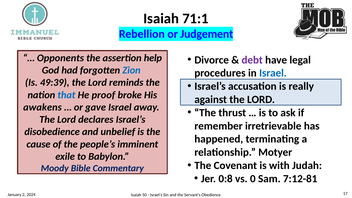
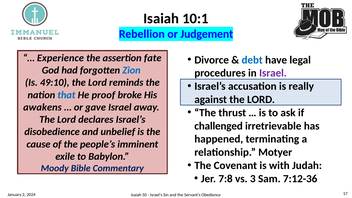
71:1: 71:1 -> 10:1 (195, 18)
Opponents: Opponents -> Experience (60, 58)
help: help -> fate (153, 58)
debt colour: purple -> blue (252, 60)
Israel colour: blue -> purple (273, 73)
49:39: 49:39 -> 49:10 (55, 83)
remember: remember -> challenged (219, 126)
0:8: 0:8 -> 7:8 (226, 179)
0: 0 -> 3 (253, 179)
7:12-81: 7:12-81 -> 7:12-36 (300, 179)
